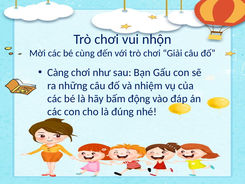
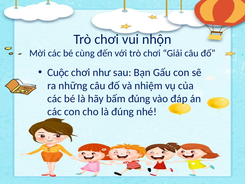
Càng: Càng -> Cuộc (58, 72)
bấm động: động -> đúng (139, 99)
